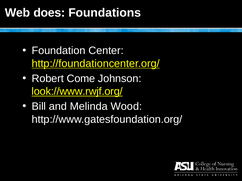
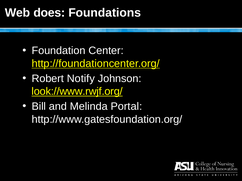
Come: Come -> Notify (81, 79)
Wood: Wood -> Portal (126, 107)
